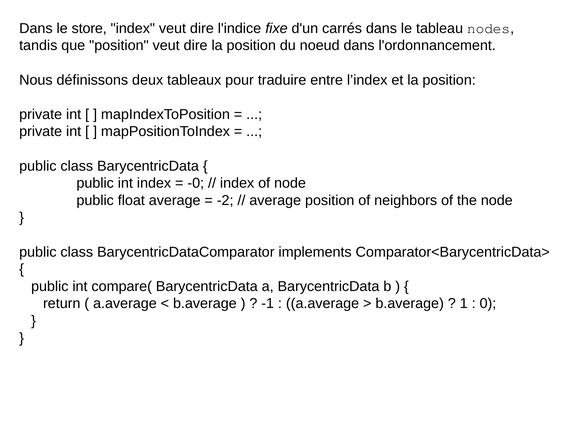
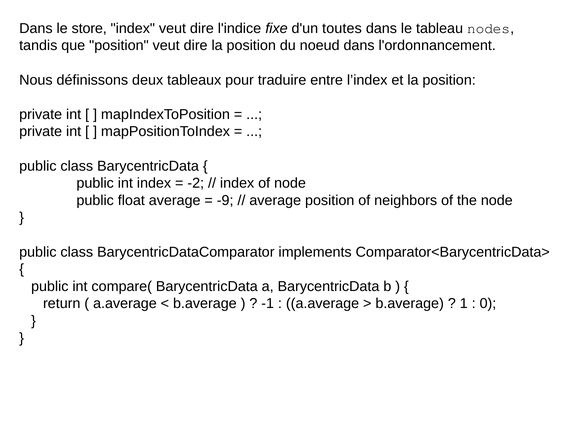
carrés: carrés -> toutes (342, 28)
-0: -0 -> -2 (196, 183)
-2: -2 -> -9 (225, 200)
